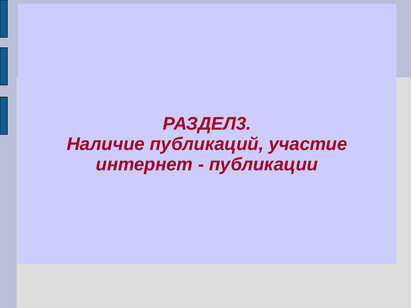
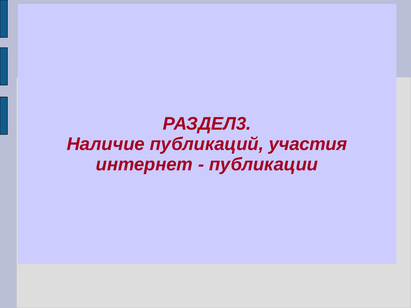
участие: участие -> участия (308, 144)
